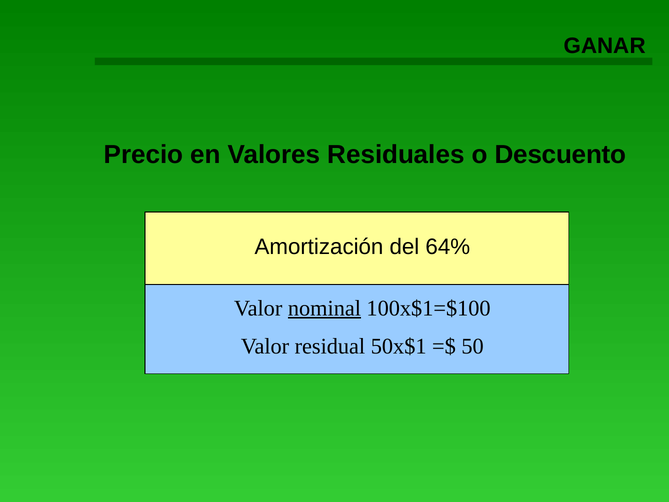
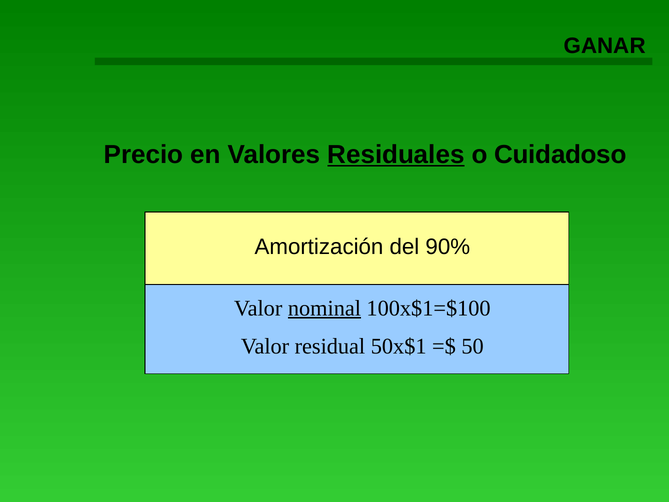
Residuales underline: none -> present (396, 155)
Descuento: Descuento -> Cuidadoso (560, 155)
64%: 64% -> 90% (448, 247)
